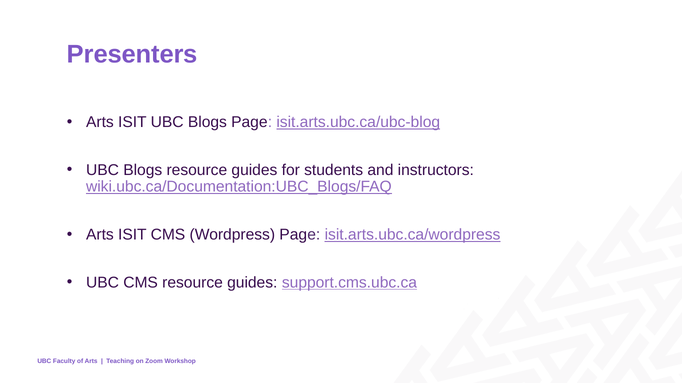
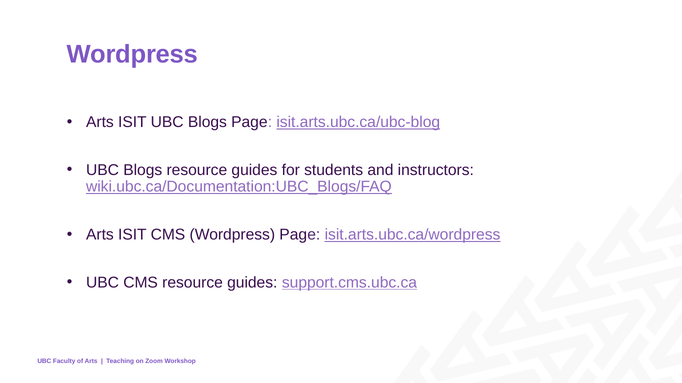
Presenters: Presenters -> Wordpress (132, 54)
